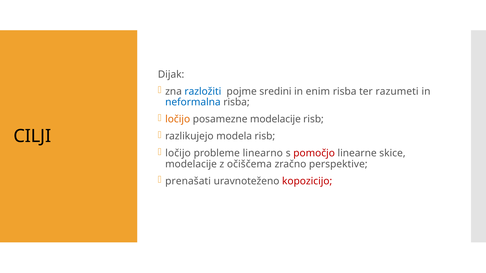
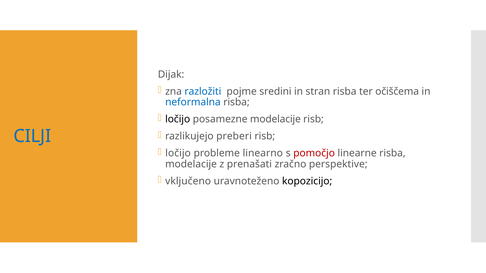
enim: enim -> stran (318, 91)
razumeti: razumeti -> očiščema (397, 91)
ločijo colour: orange -> black (178, 119)
modela: modela -> preberi (234, 136)
CILJI colour: black -> blue (32, 136)
linearne skice: skice -> risba (392, 153)
očiščema: očiščema -> prenašati (249, 164)
prenašati: prenašati -> vključeno (188, 181)
kopozicijo colour: red -> black (307, 181)
